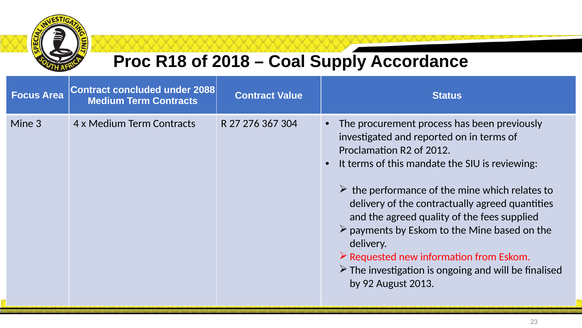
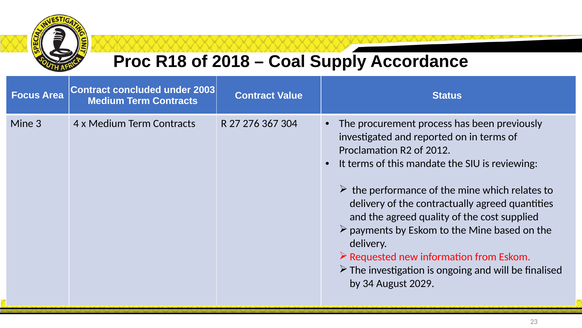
2088: 2088 -> 2003 (204, 90)
fees: fees -> cost (490, 217)
92: 92 -> 34 (368, 283)
2013: 2013 -> 2029 (422, 283)
